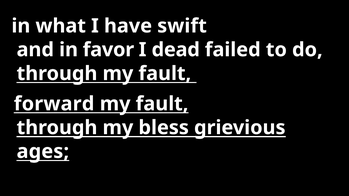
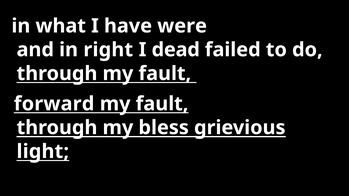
swift: swift -> were (182, 26)
favor: favor -> right (108, 50)
ages: ages -> light (43, 152)
